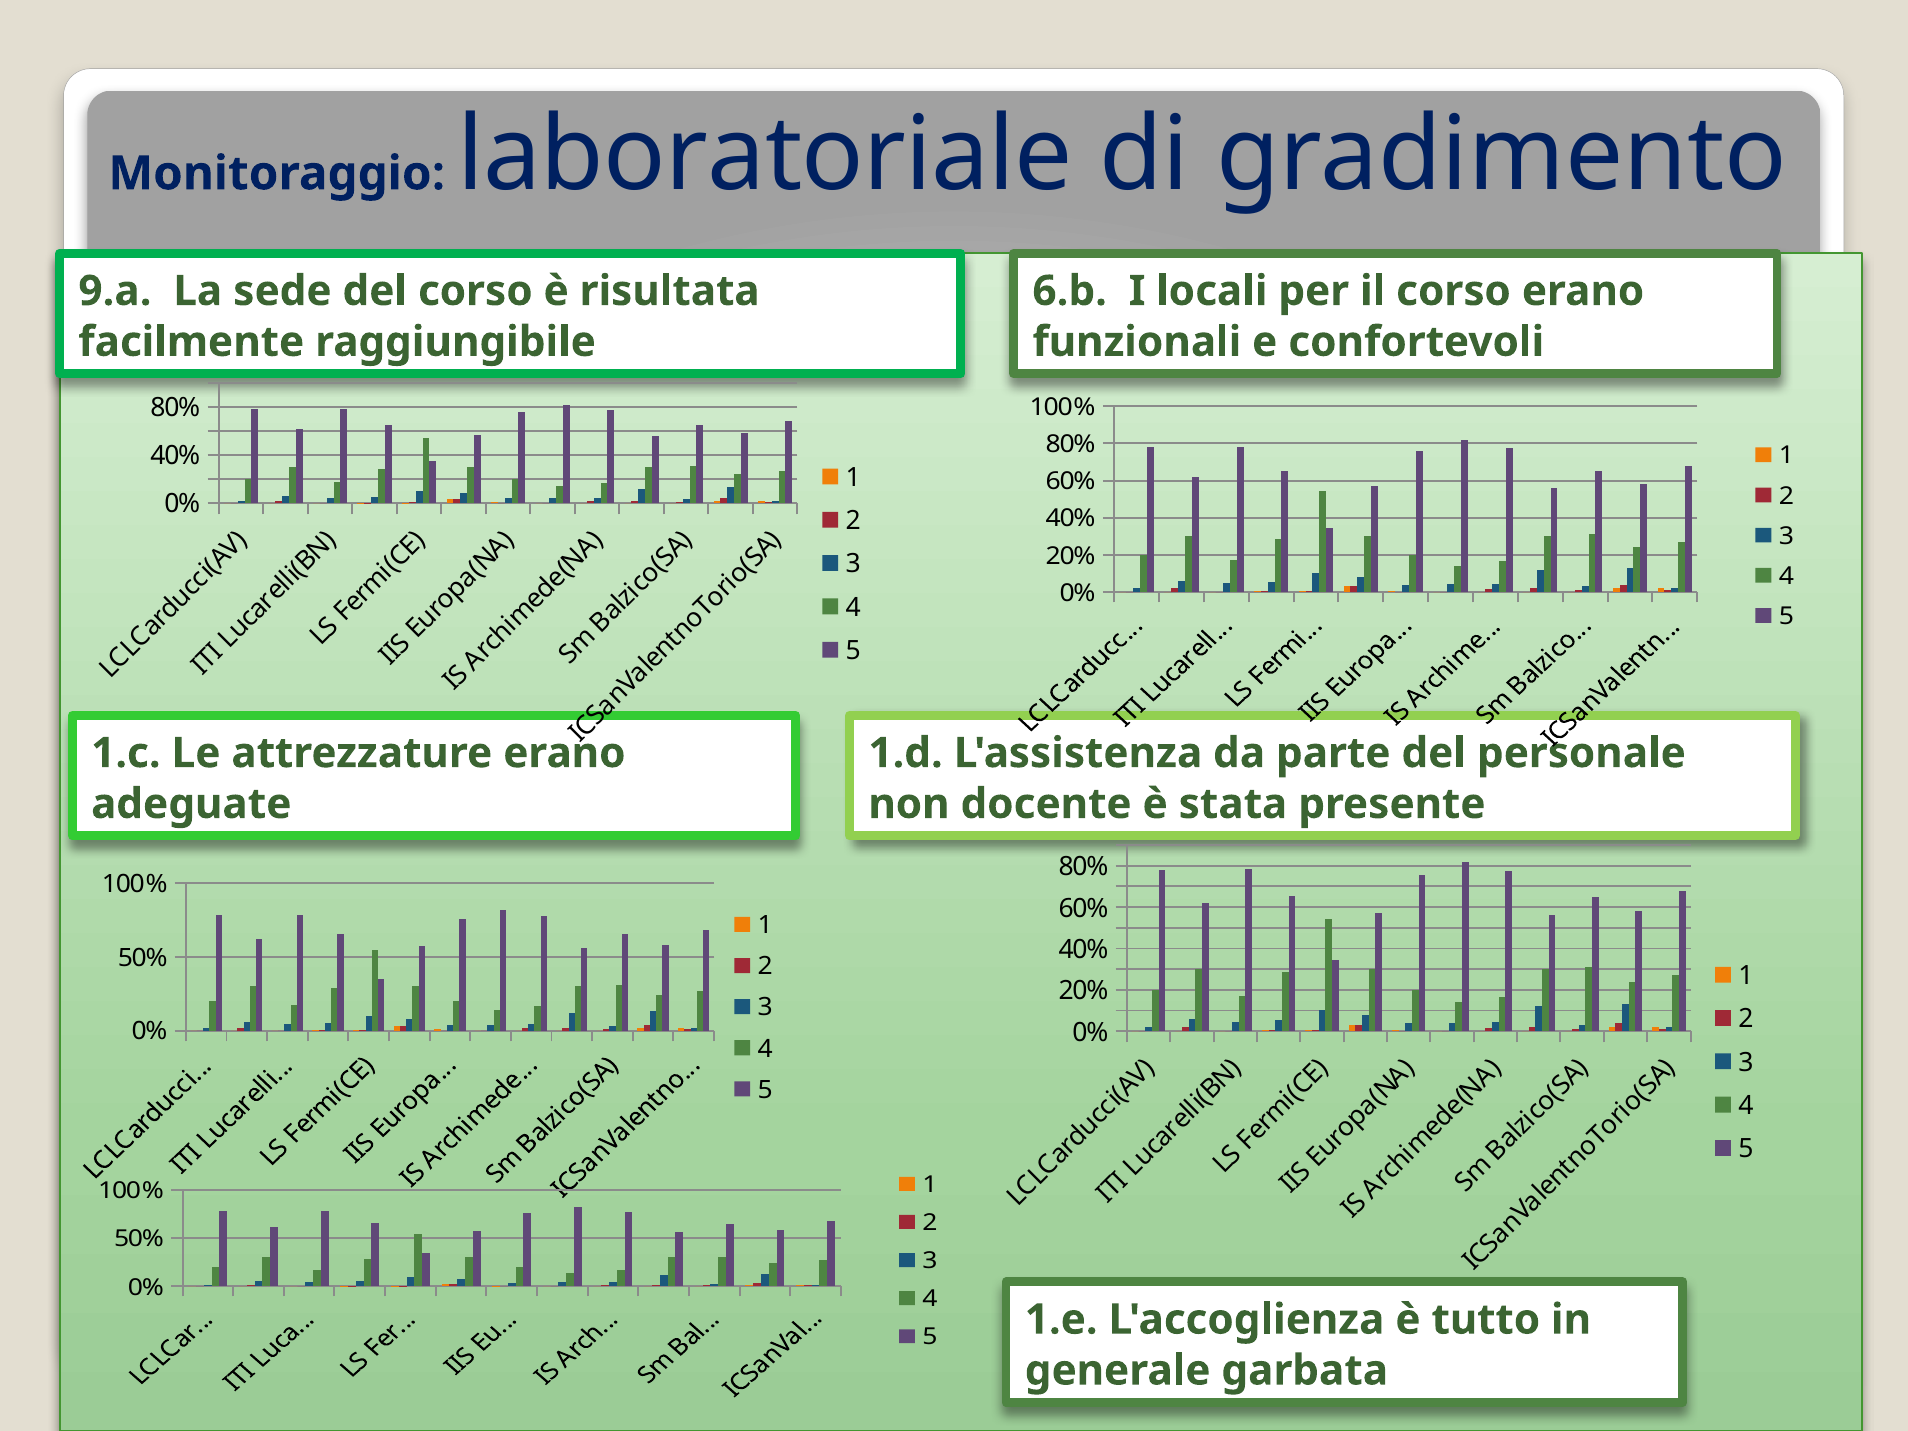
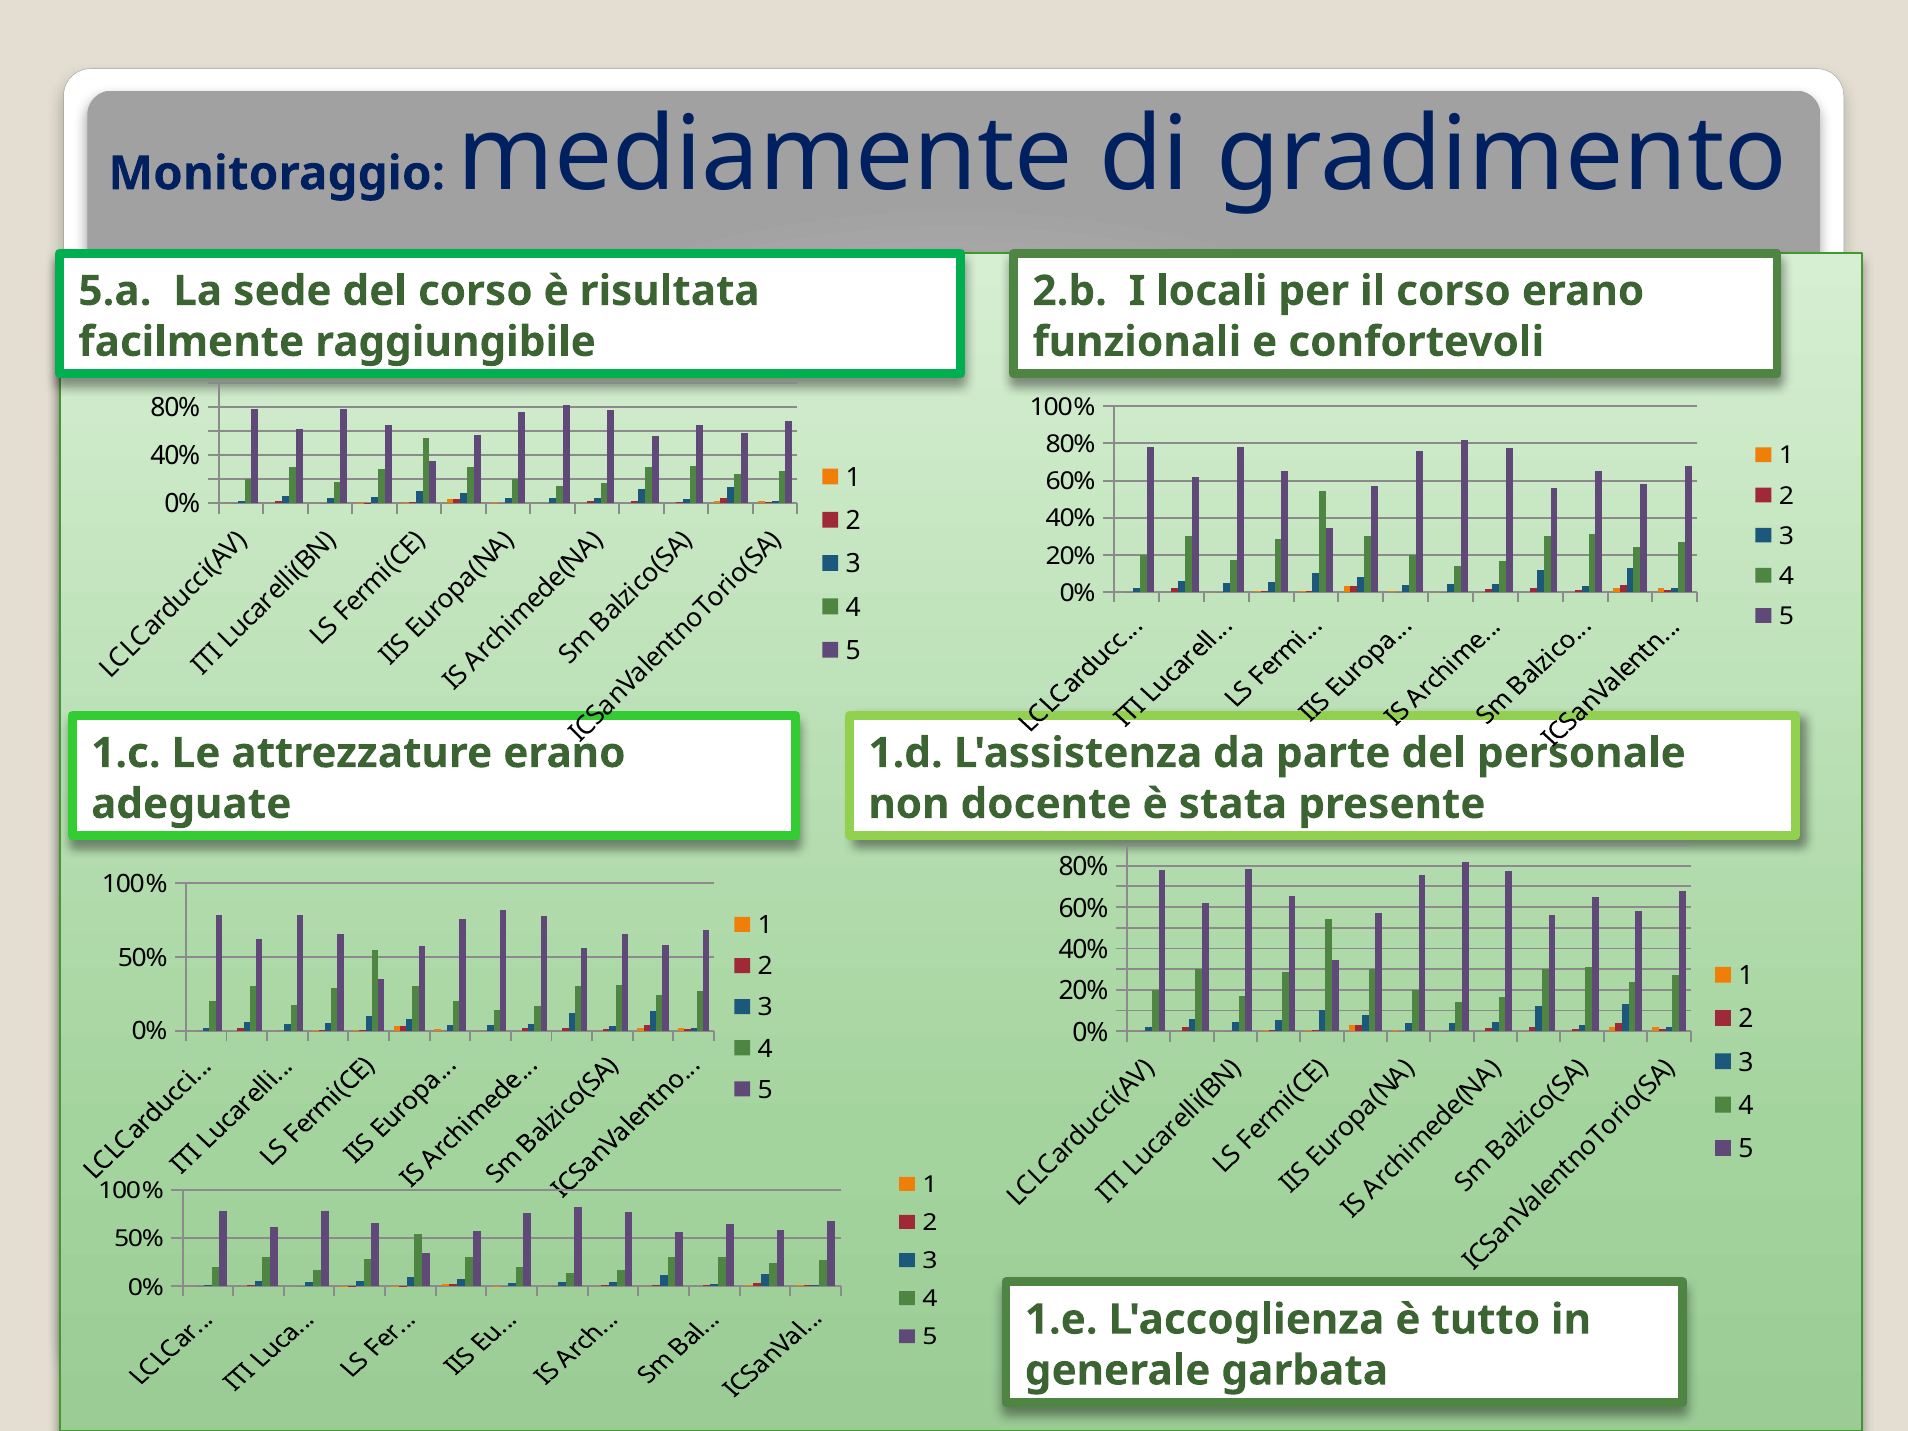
laboratoriale: laboratoriale -> mediamente (765, 155)
9.a: 9.a -> 5.a (115, 291)
6.b: 6.b -> 2.b (1070, 291)
